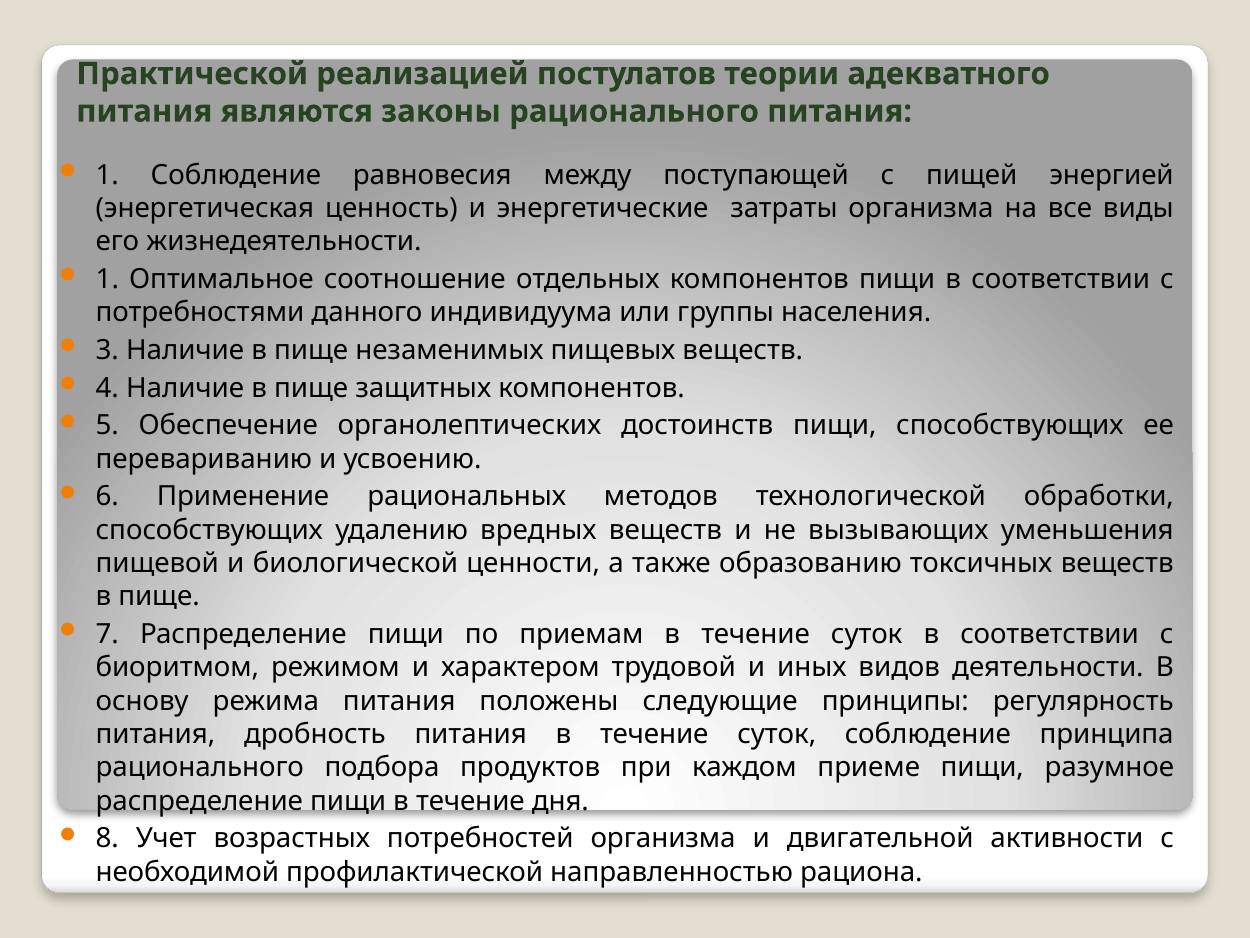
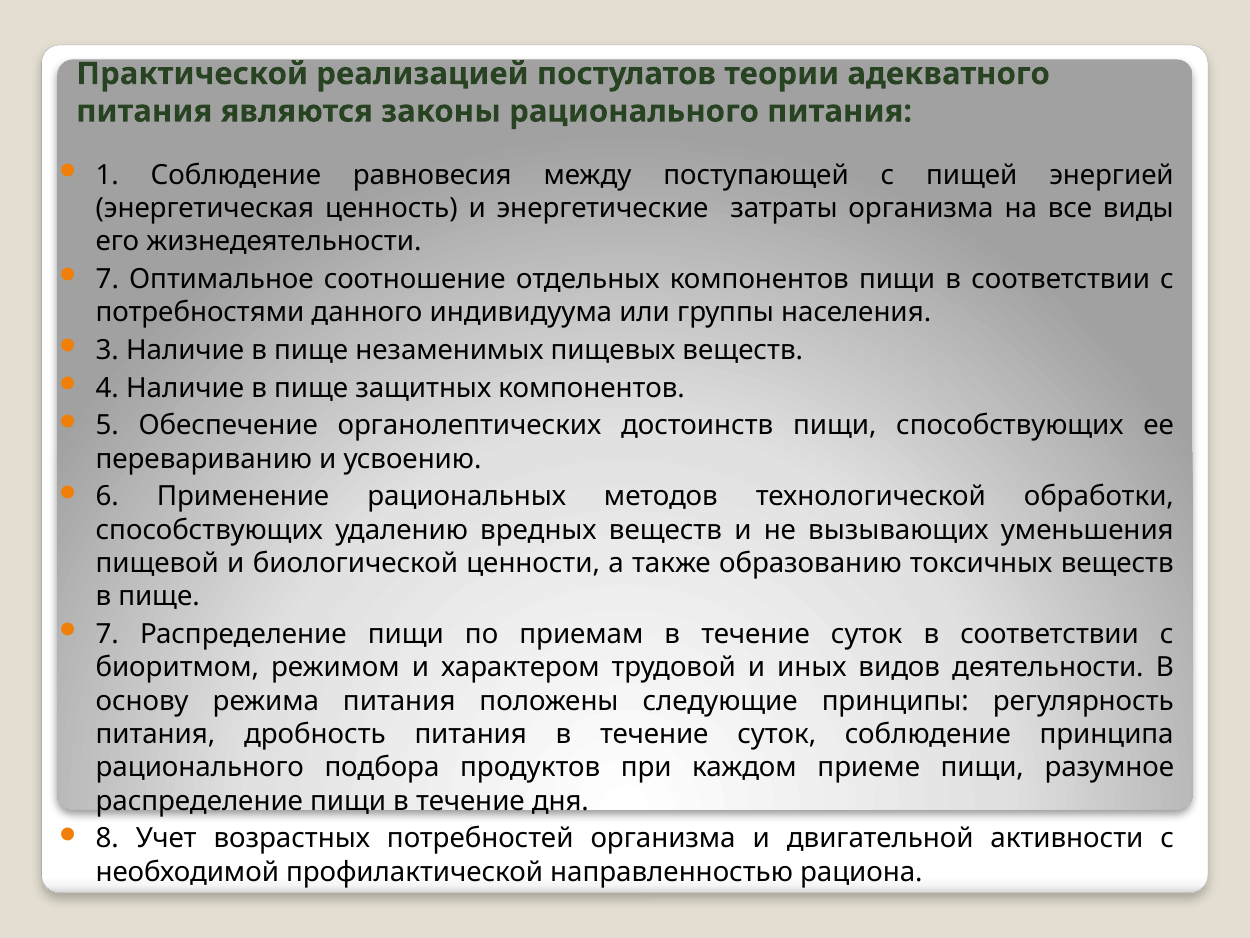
1: 1 -> 7 (107, 279)
